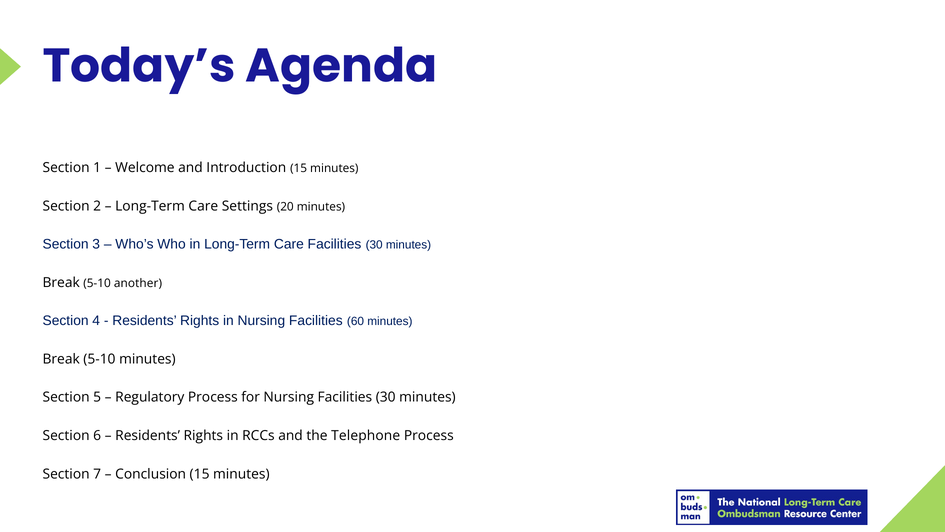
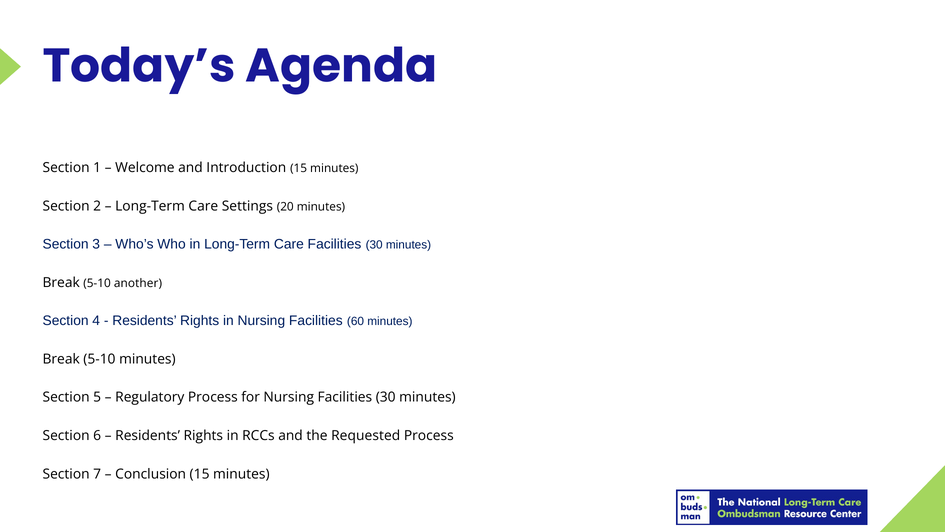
Telephone: Telephone -> Requested (366, 435)
